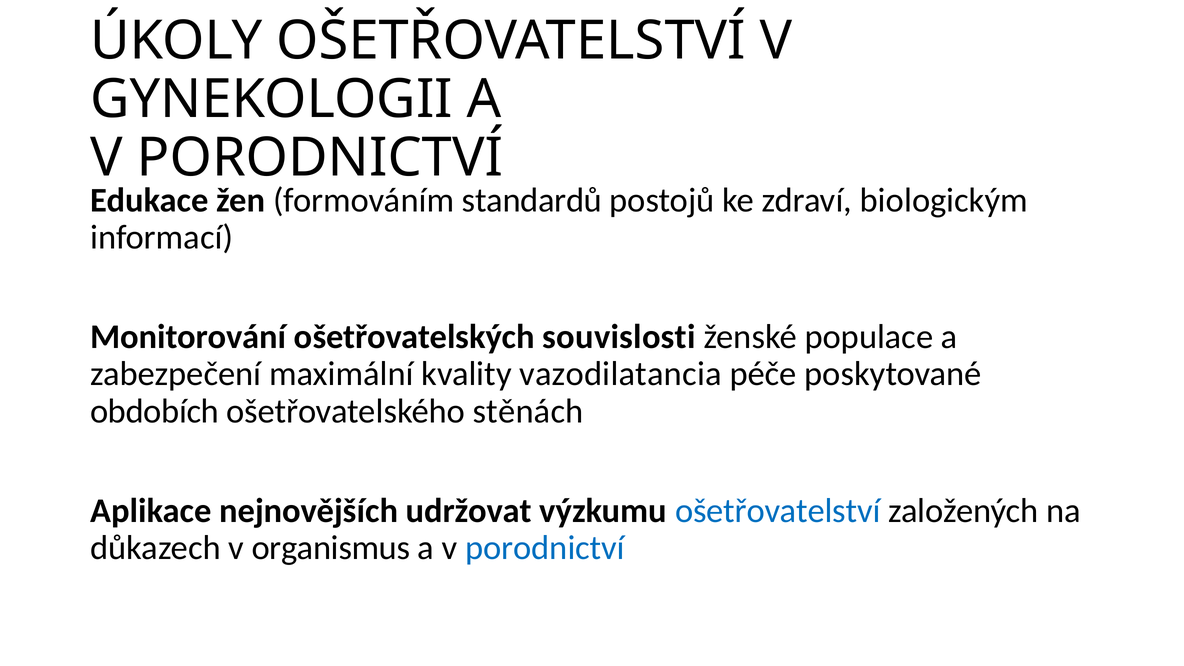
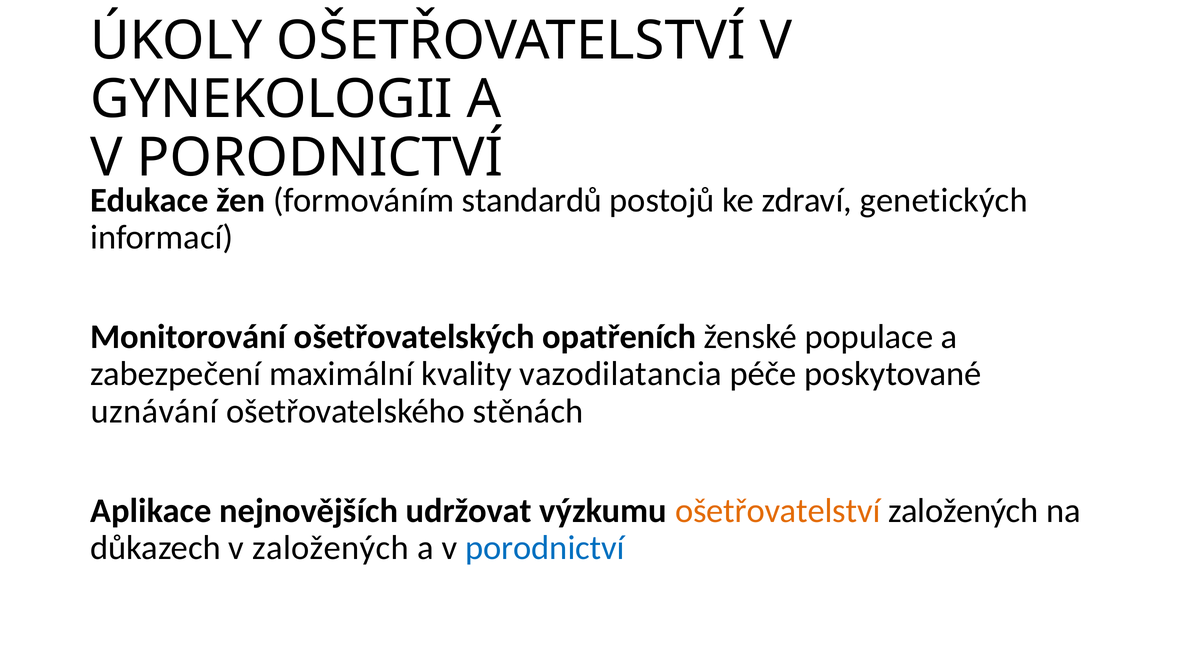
biologickým: biologickým -> genetických (944, 200)
souvislosti: souvislosti -> opatřeních (619, 337)
obdobích: obdobích -> uznávání (154, 411)
ošetřovatelství colour: blue -> orange (778, 511)
v organismus: organismus -> založených (331, 548)
